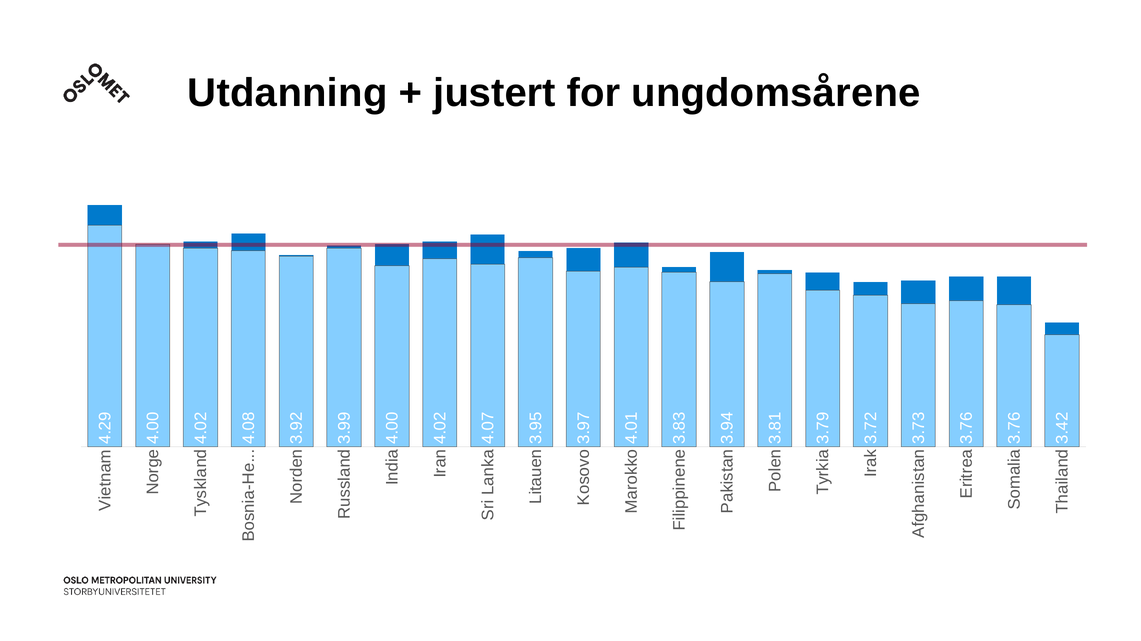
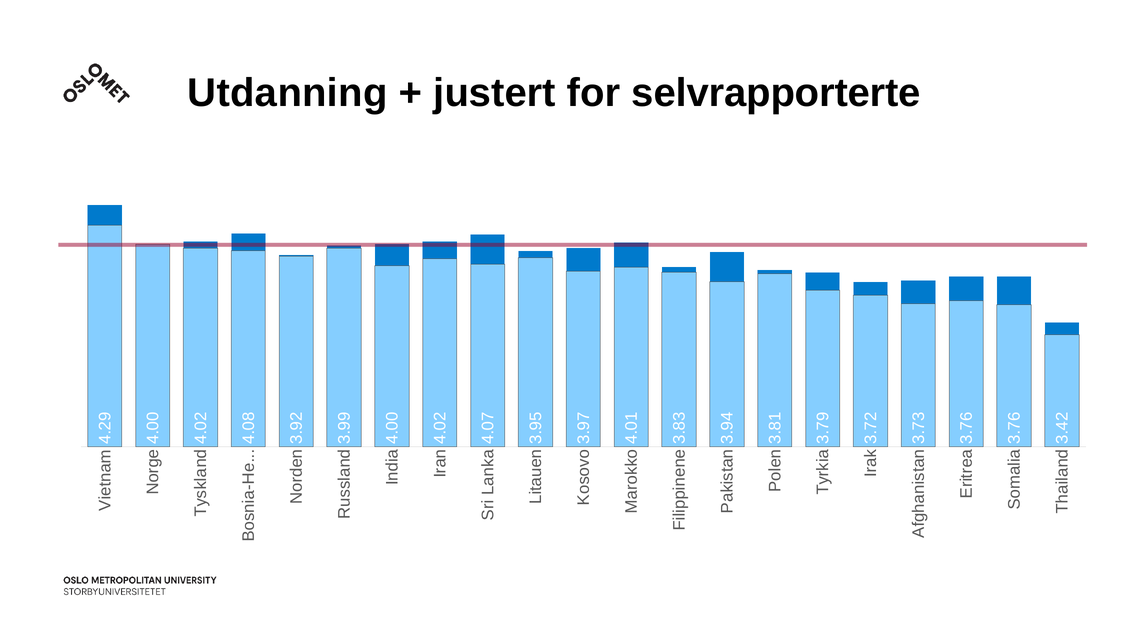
ungdomsårene: ungdomsårene -> selvrapporterte (776, 93)
